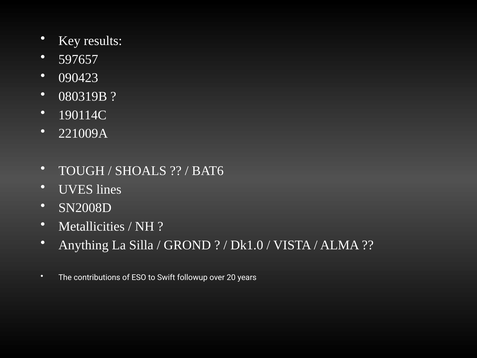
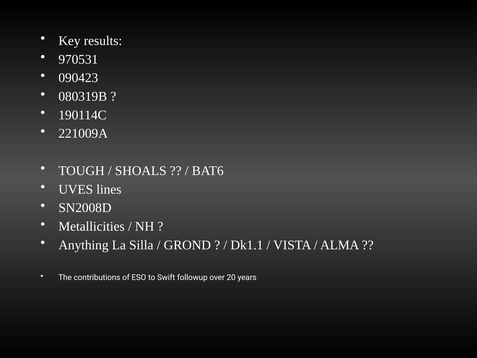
597657: 597657 -> 970531 (78, 59)
Dk1.0: Dk1.0 -> Dk1.1 (247, 245)
